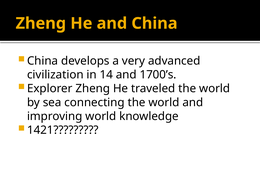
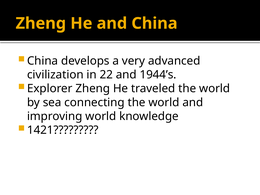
14: 14 -> 22 (106, 75)
1700’s: 1700’s -> 1944’s (158, 75)
